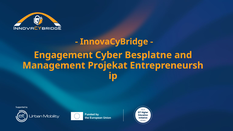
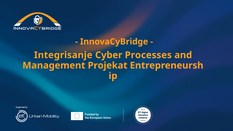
Engagement: Engagement -> Integrisanje (63, 55)
Besplatne: Besplatne -> Processes (148, 55)
